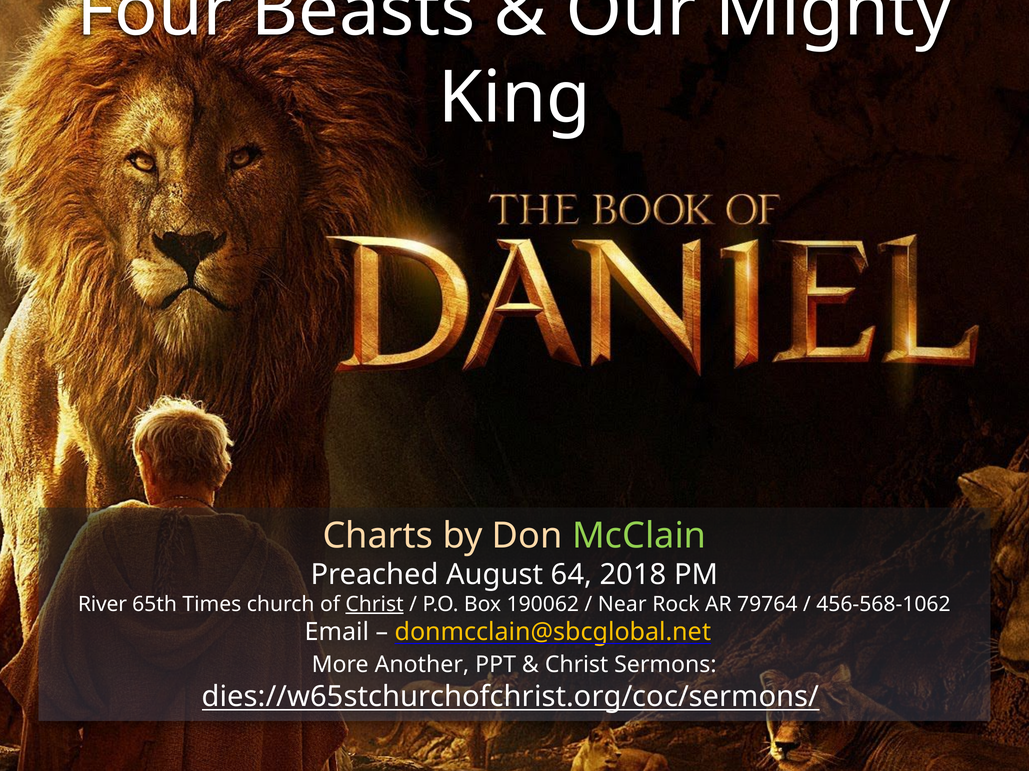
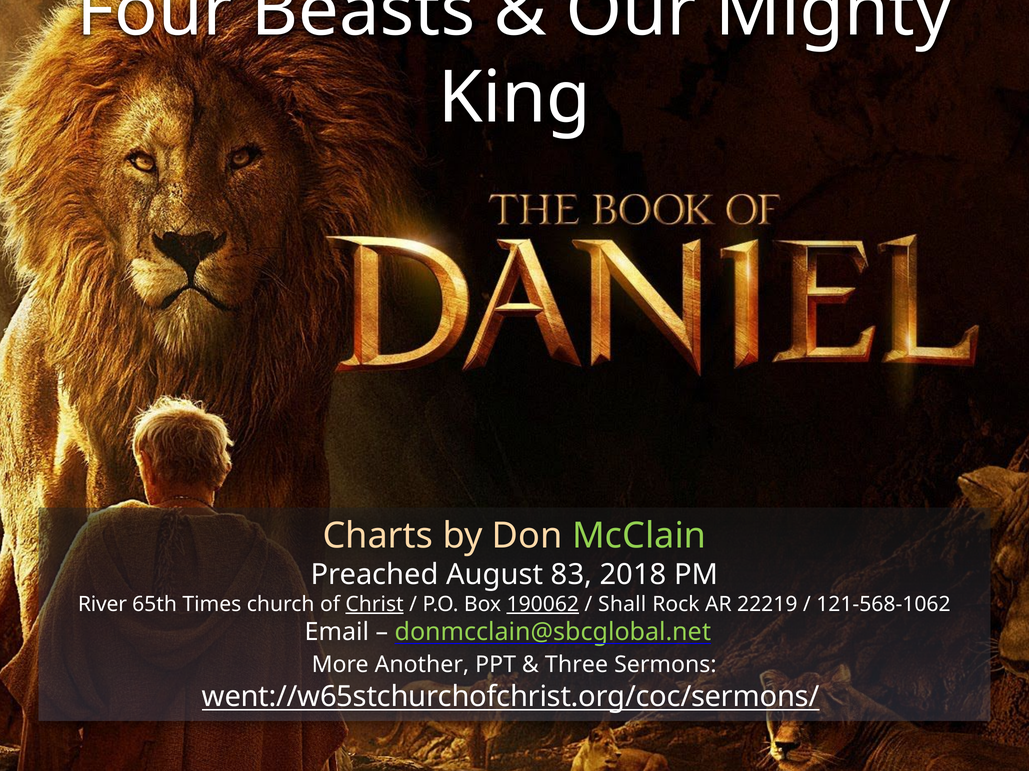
64: 64 -> 83 (572, 575)
190062 underline: none -> present (543, 605)
Near: Near -> Shall (622, 605)
79764: 79764 -> 22219 (767, 605)
456-568-1062: 456-568-1062 -> 121-568-1062 (883, 605)
donmcclain@sbcglobal.net colour: yellow -> light green (553, 633)
Christ: Christ -> Three (577, 665)
dies://w65stchurchofchrist.org/coc/sermons/: dies://w65stchurchofchrist.org/coc/sermons/ -> went://w65stchurchofchrist.org/coc/sermons/ (511, 697)
